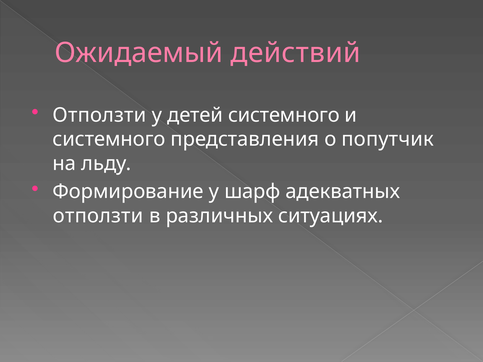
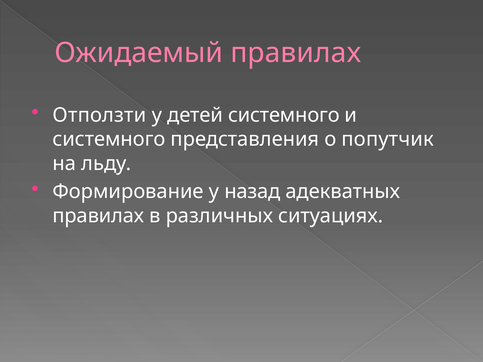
Ожидаемый действий: действий -> правилах (296, 53)
шарф: шарф -> назад (252, 192)
отползти: отползти -> правилах (98, 216)
